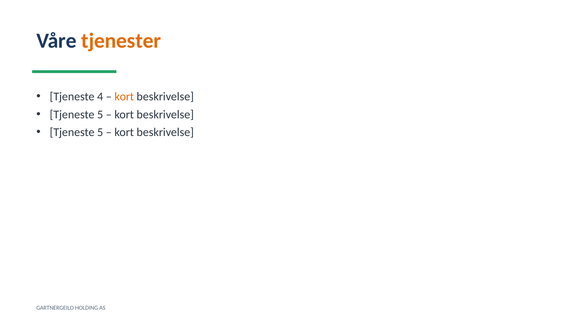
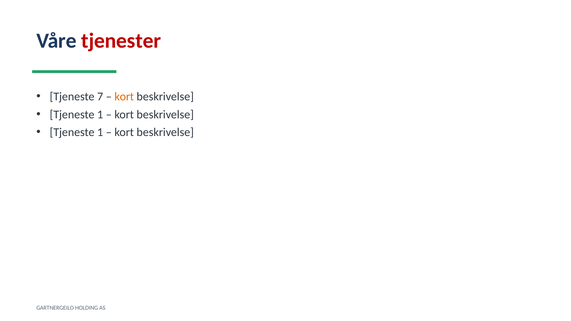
tjenester colour: orange -> red (121, 41)
4: 4 -> 7 (100, 97)
5: 5 -> 1 (100, 115)
5: 5 -> 1 (100, 132)
